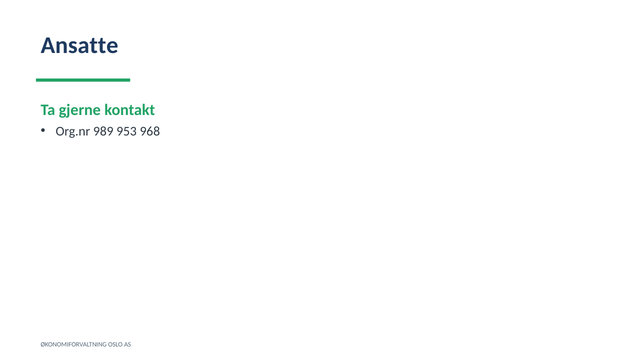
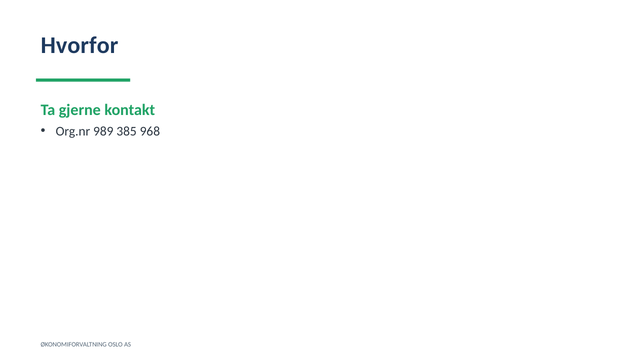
Ansatte: Ansatte -> Hvorfor (79, 46)
953: 953 -> 385 (127, 131)
